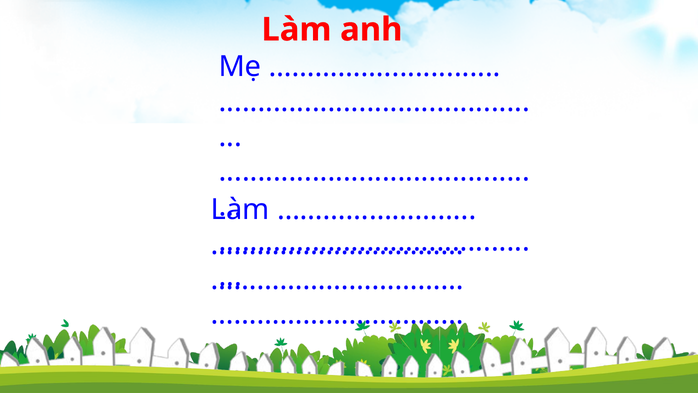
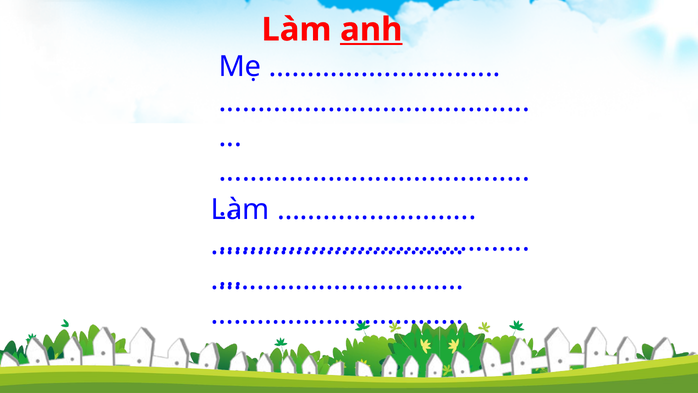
anh underline: none -> present (371, 30)
